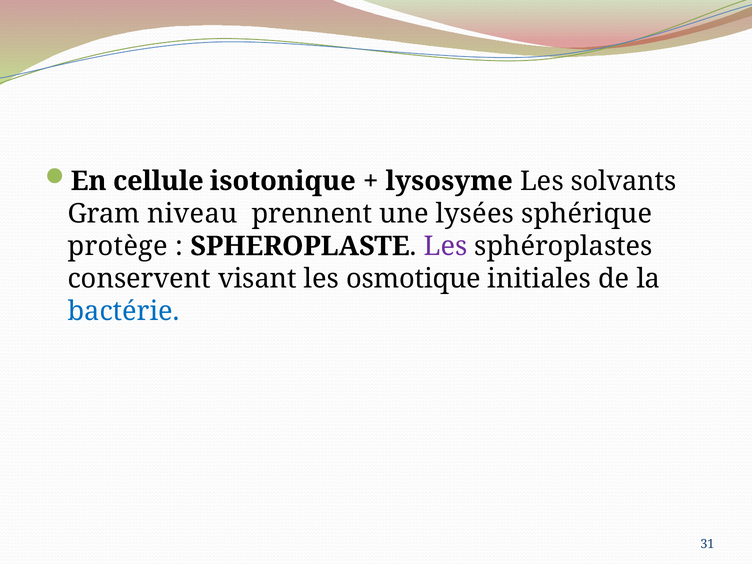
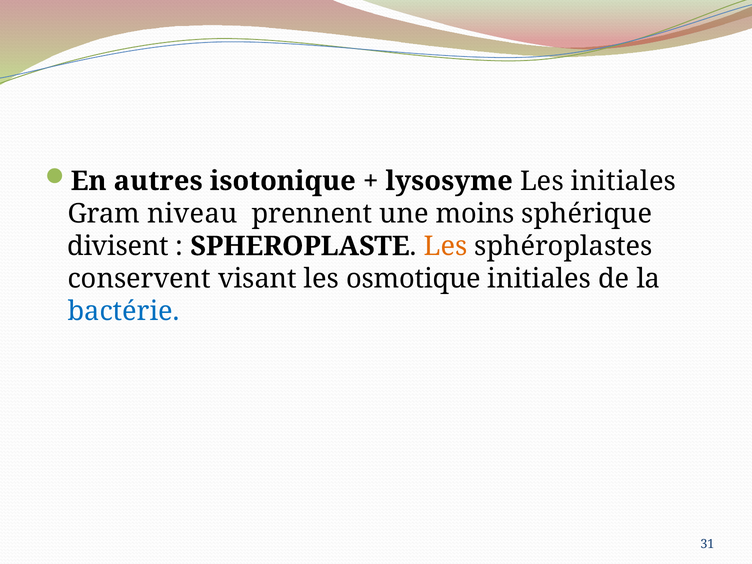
cellule: cellule -> autres (158, 181)
Les solvants: solvants -> initiales (623, 181)
lysées: lysées -> moins (475, 214)
protège: protège -> divisent (118, 246)
Les colour: purple -> orange (445, 246)
